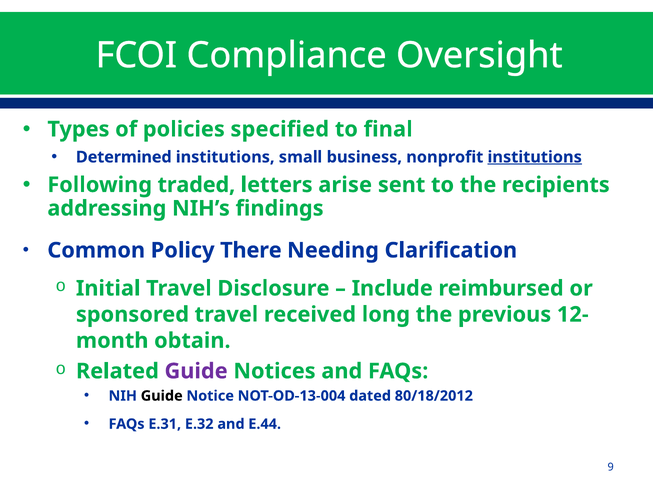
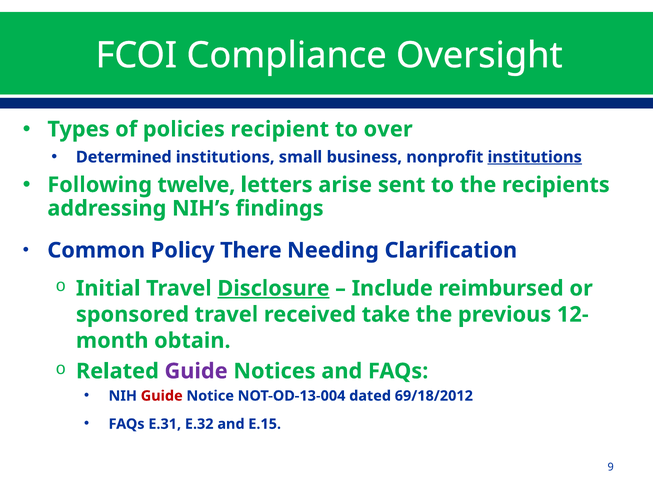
specified: specified -> recipient (280, 129)
final: final -> over (388, 129)
traded: traded -> twelve (196, 185)
Disclosure underline: none -> present (273, 288)
long: long -> take (386, 314)
Guide colour: black -> red (162, 396)
80/18/2012: 80/18/2012 -> 69/18/2012 (434, 396)
E.44: E.44 -> E.15 (265, 424)
